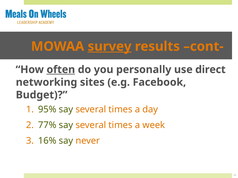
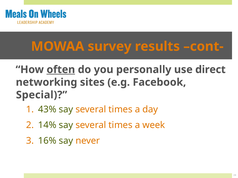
survey underline: present -> none (110, 47)
Budget: Budget -> Special (42, 95)
95%: 95% -> 43% (47, 110)
77%: 77% -> 14% (47, 125)
